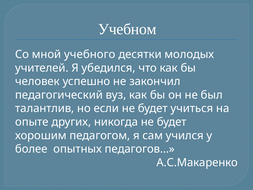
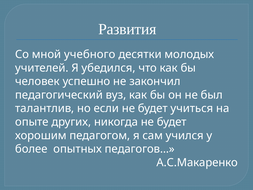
Учебном: Учебном -> Развития (127, 29)
